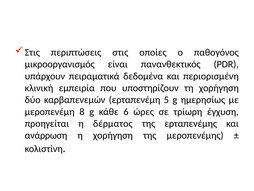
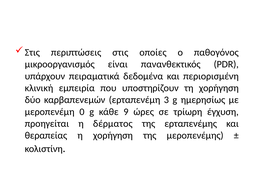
5: 5 -> 3 (166, 100)
8: 8 -> 0 (82, 111)
6: 6 -> 9 (126, 111)
ανάρρωση: ανάρρωση -> θεραπείας (46, 135)
